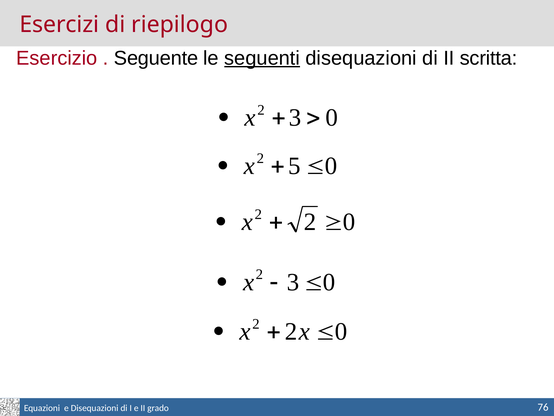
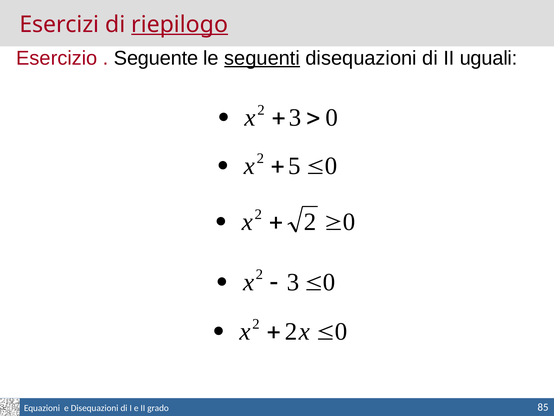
riepilogo underline: none -> present (180, 24)
scritta: scritta -> uguali (489, 58)
76: 76 -> 85 (543, 407)
